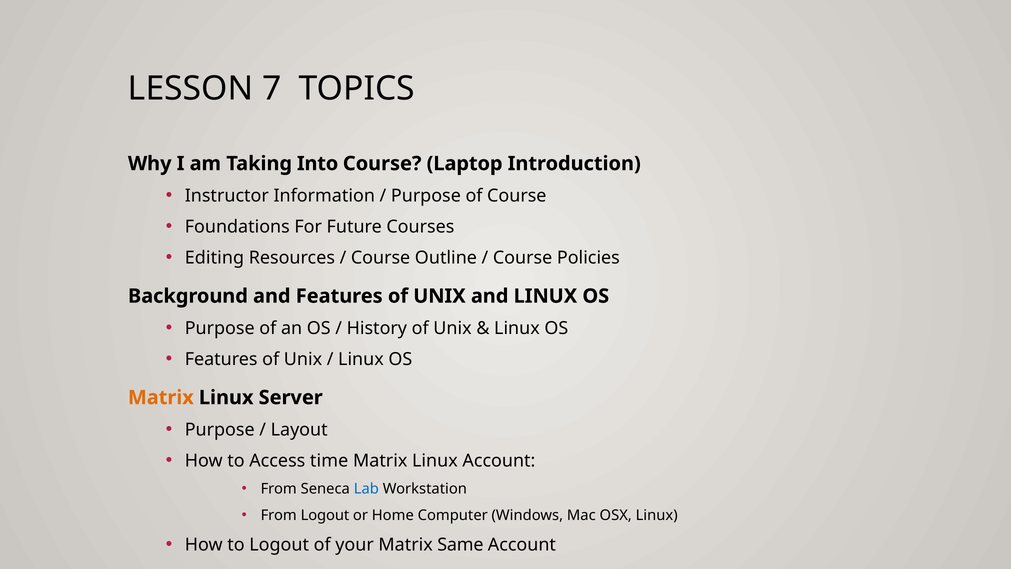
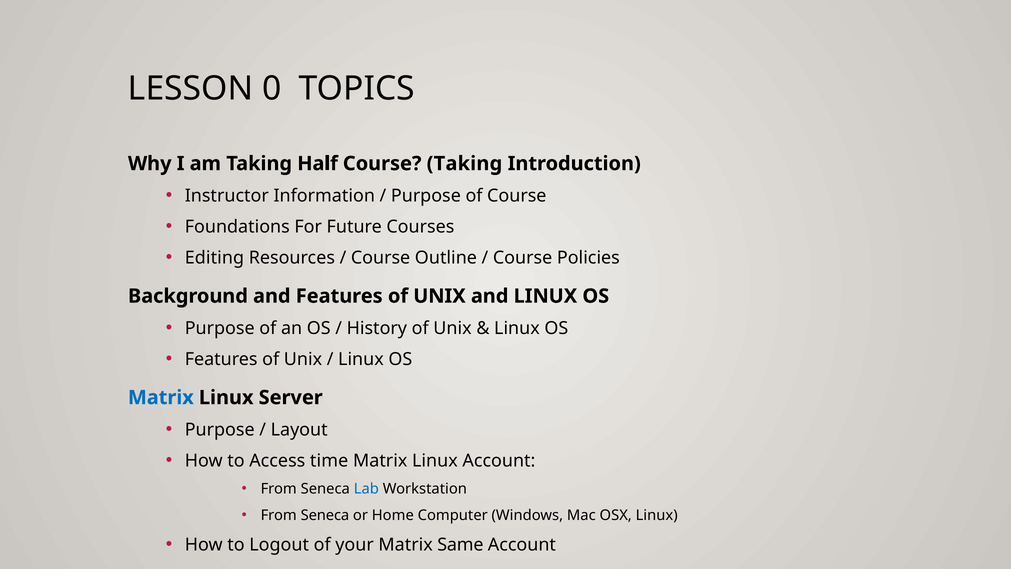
7: 7 -> 0 (272, 89)
Into: Into -> Half (318, 163)
Course Laptop: Laptop -> Taking (464, 163)
Matrix colour: orange -> blue (161, 397)
Logout: Logout -> Seneca (325, 515)
